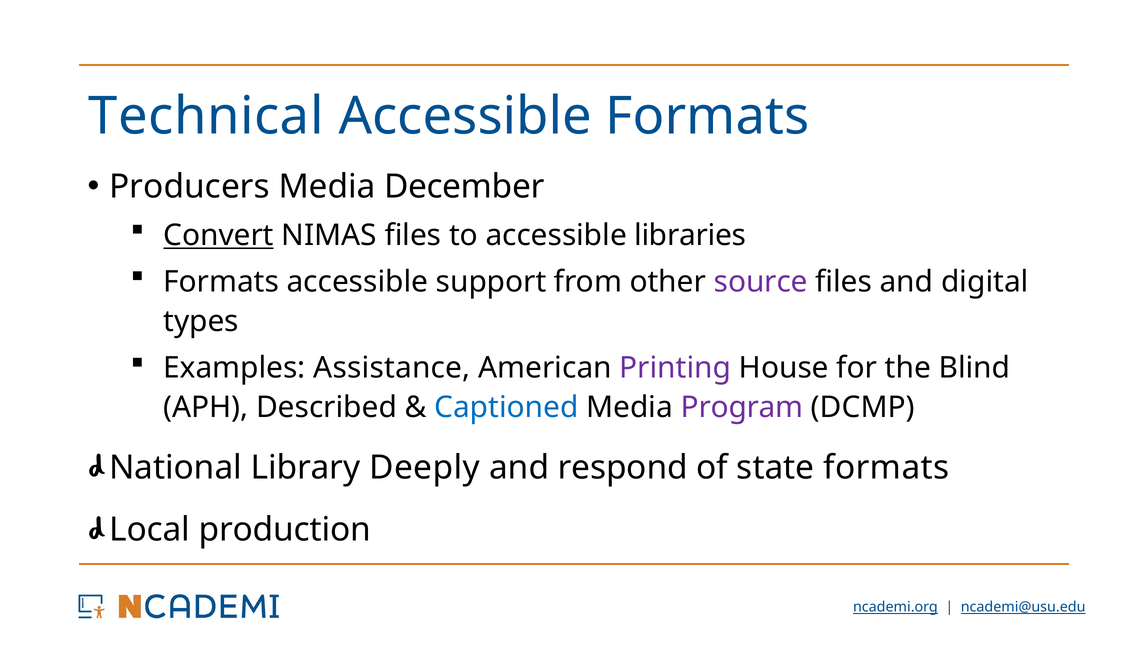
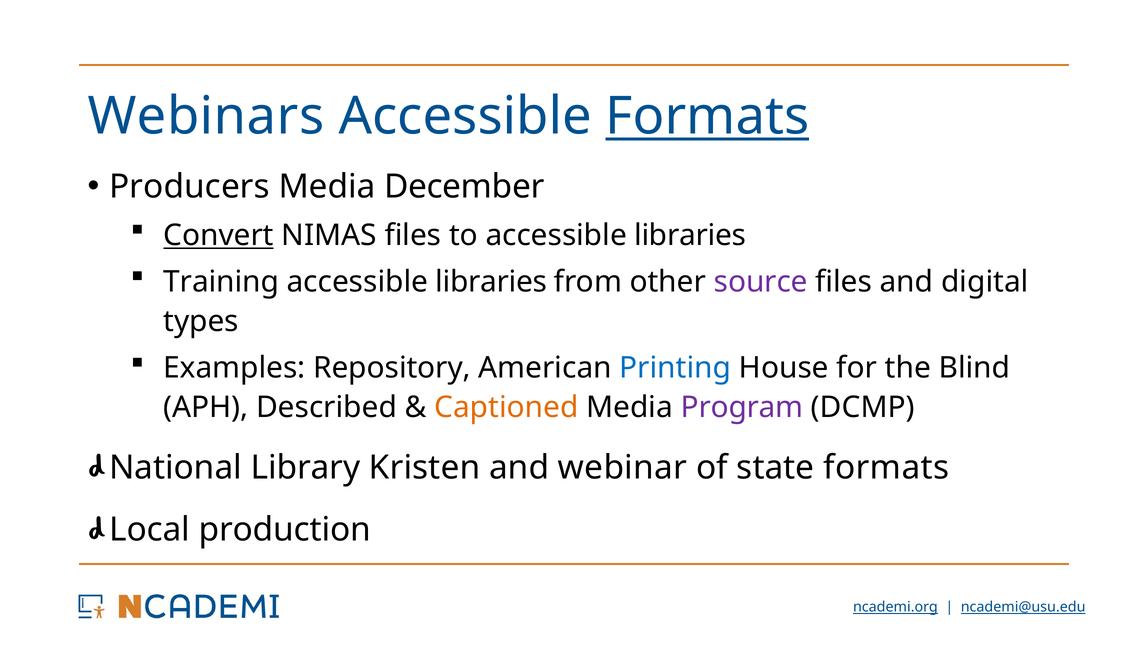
Technical: Technical -> Webinars (206, 116)
Formats underline: none -> present (707, 116)
Formats: Formats -> Training (221, 282)
support: support -> libraries (491, 282)
Assistance: Assistance -> Repository (392, 368)
Printing colour: purple -> blue (675, 368)
Captioned colour: blue -> orange (506, 407)
Deeply: Deeply -> Kristen (425, 468)
respond: respond -> webinar (623, 468)
